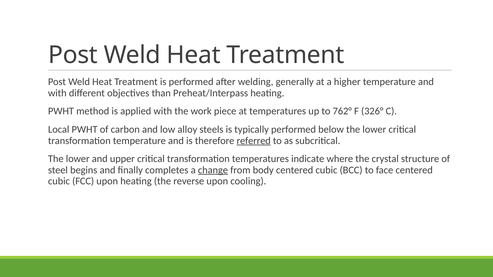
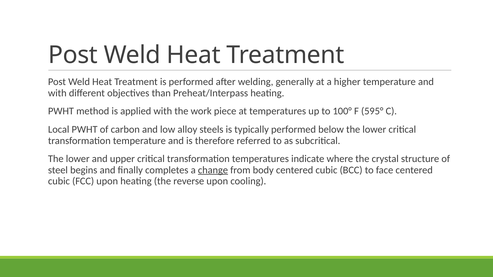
762°: 762° -> 100° (342, 111)
326°: 326° -> 595° (372, 111)
referred underline: present -> none (254, 141)
